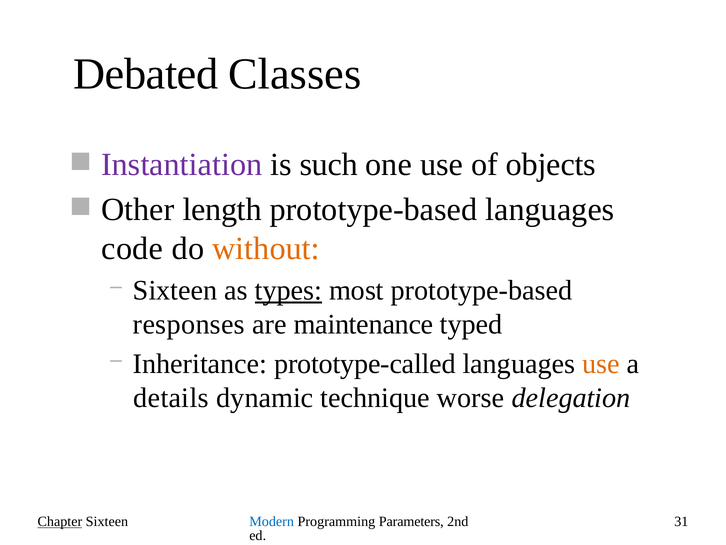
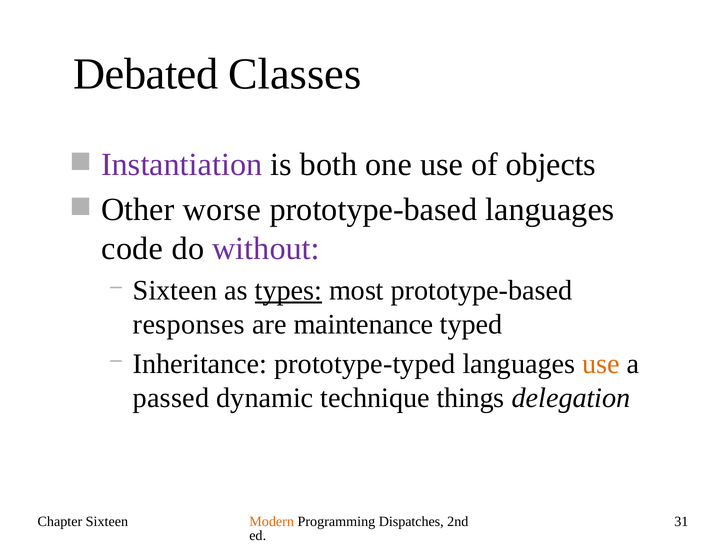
such: such -> both (329, 164)
length: length -> worse (222, 210)
without colour: orange -> purple (266, 248)
prototype-called: prototype-called -> prototype-typed (365, 363)
details: details -> passed (171, 397)
worse: worse -> things (471, 397)
Chapter underline: present -> none (60, 521)
Modern colour: blue -> orange (272, 521)
Parameters: Parameters -> Dispatches (411, 521)
